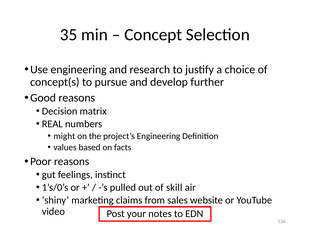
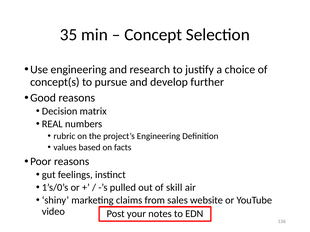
might: might -> rubric (64, 136)
